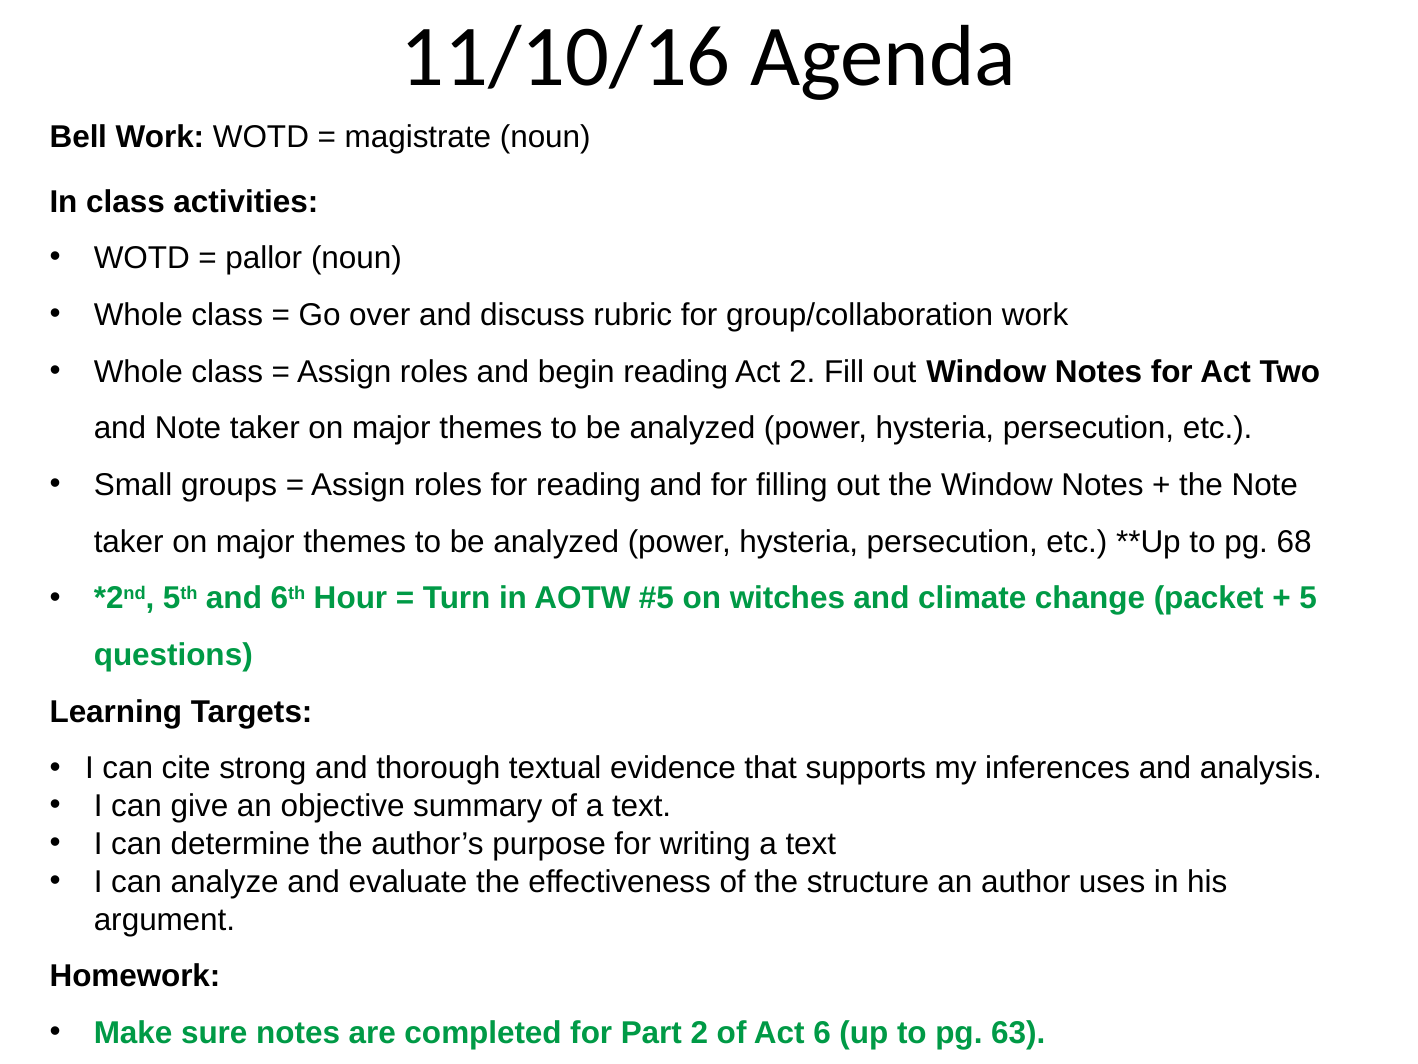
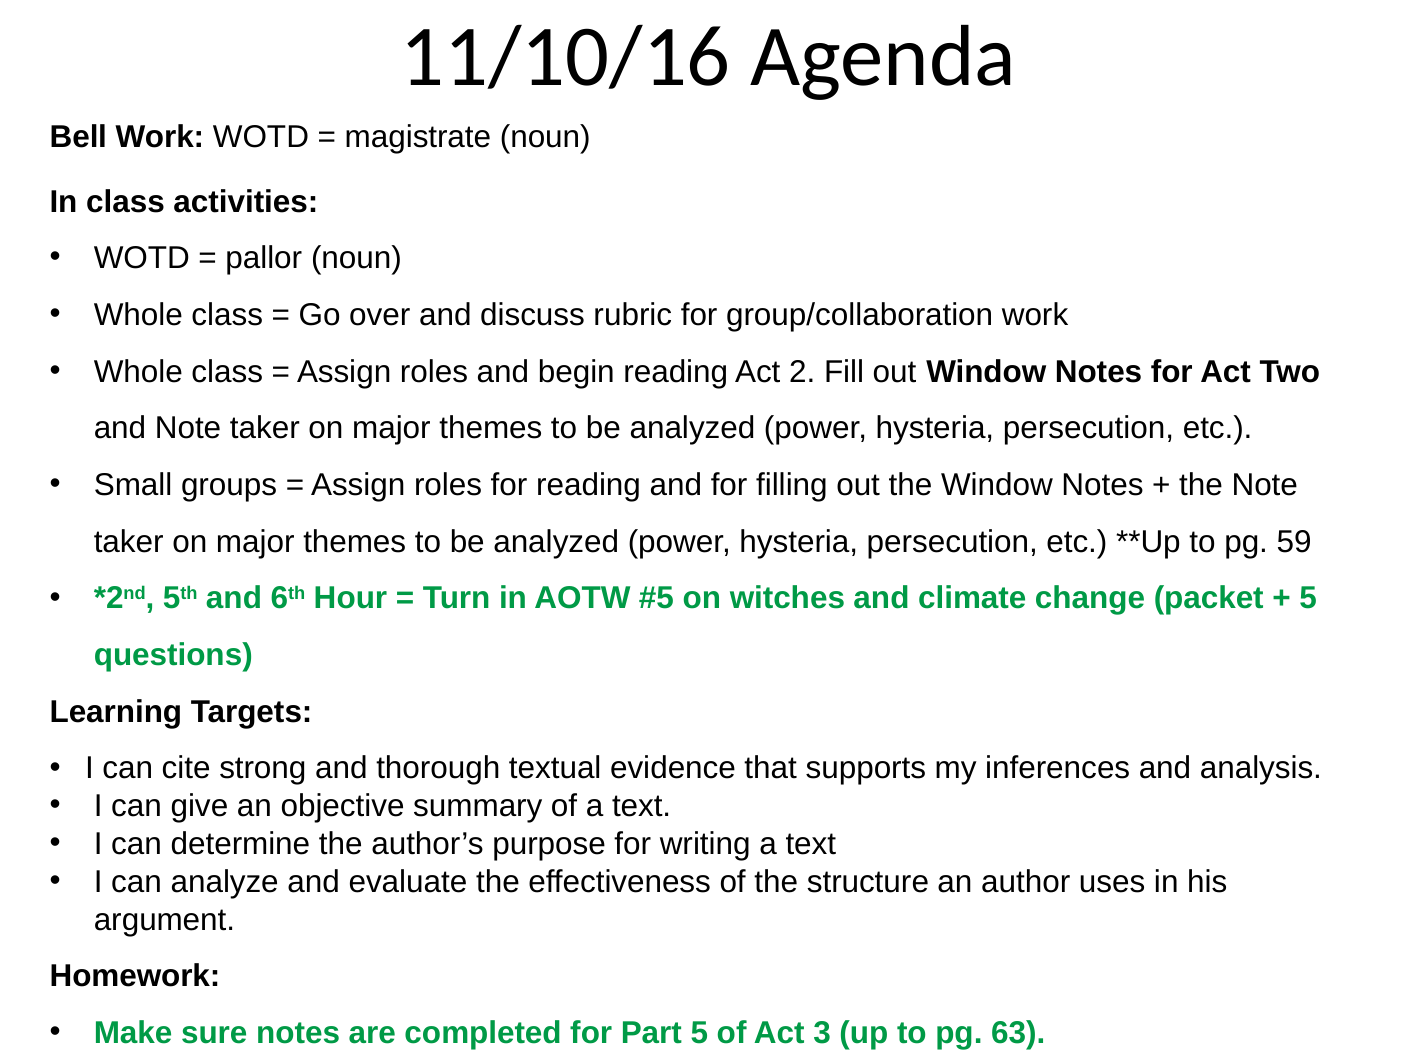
68: 68 -> 59 (1294, 542)
Part 2: 2 -> 5 (699, 1033)
6: 6 -> 3 (822, 1033)
